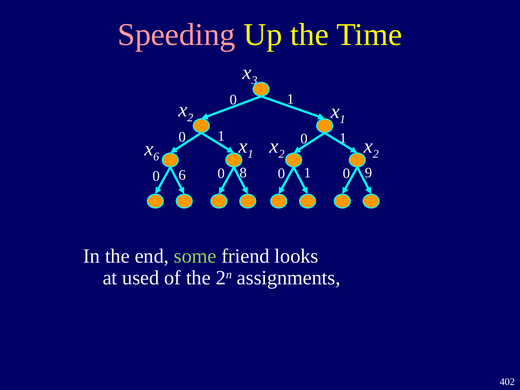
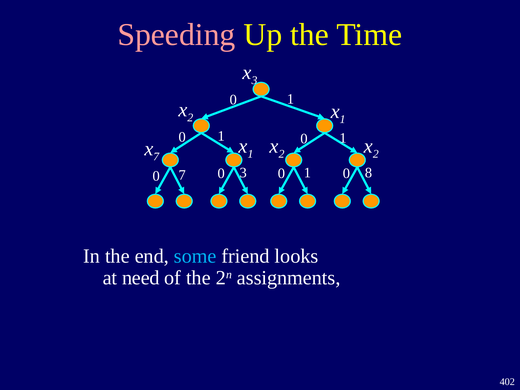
6: 6 -> 7 (156, 157)
0 8: 8 -> 3 (243, 173)
9: 9 -> 8 (368, 173)
0 6: 6 -> 7 (182, 175)
some colour: light green -> light blue (195, 256)
used: used -> need (141, 278)
